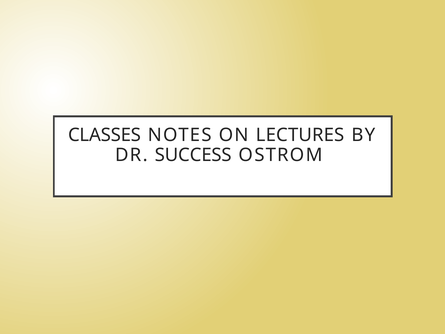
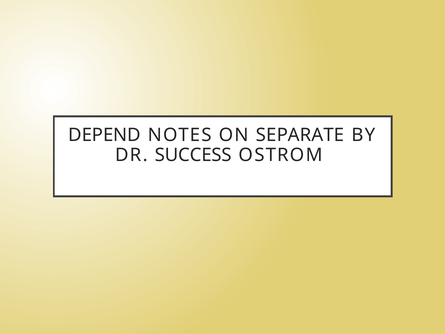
CLASSES: CLASSES -> DEPEND (105, 135)
LECTURES: LECTURES -> SEPARATE (300, 135)
